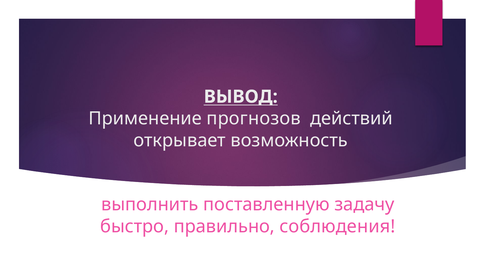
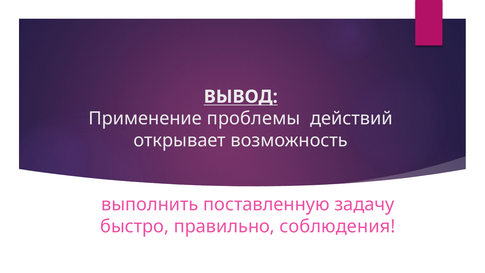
прогнозов: прогнозов -> проблемы (254, 118)
